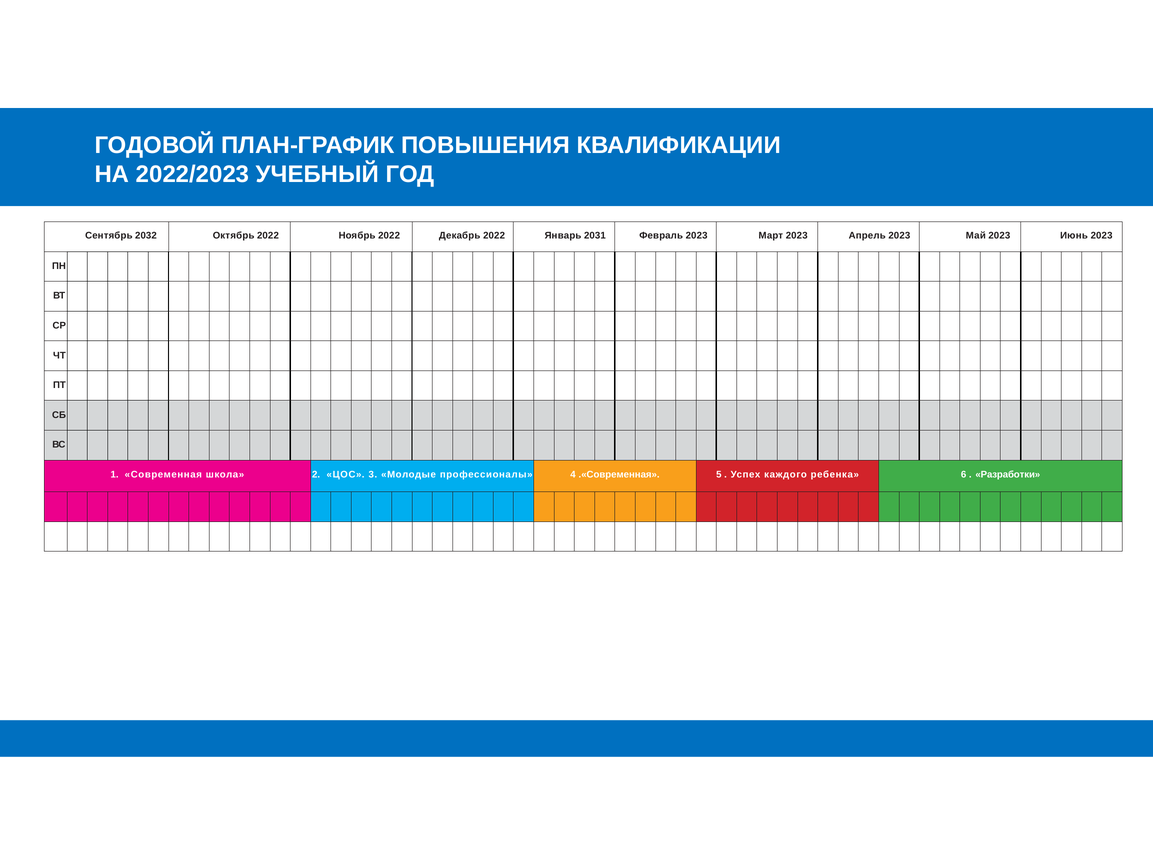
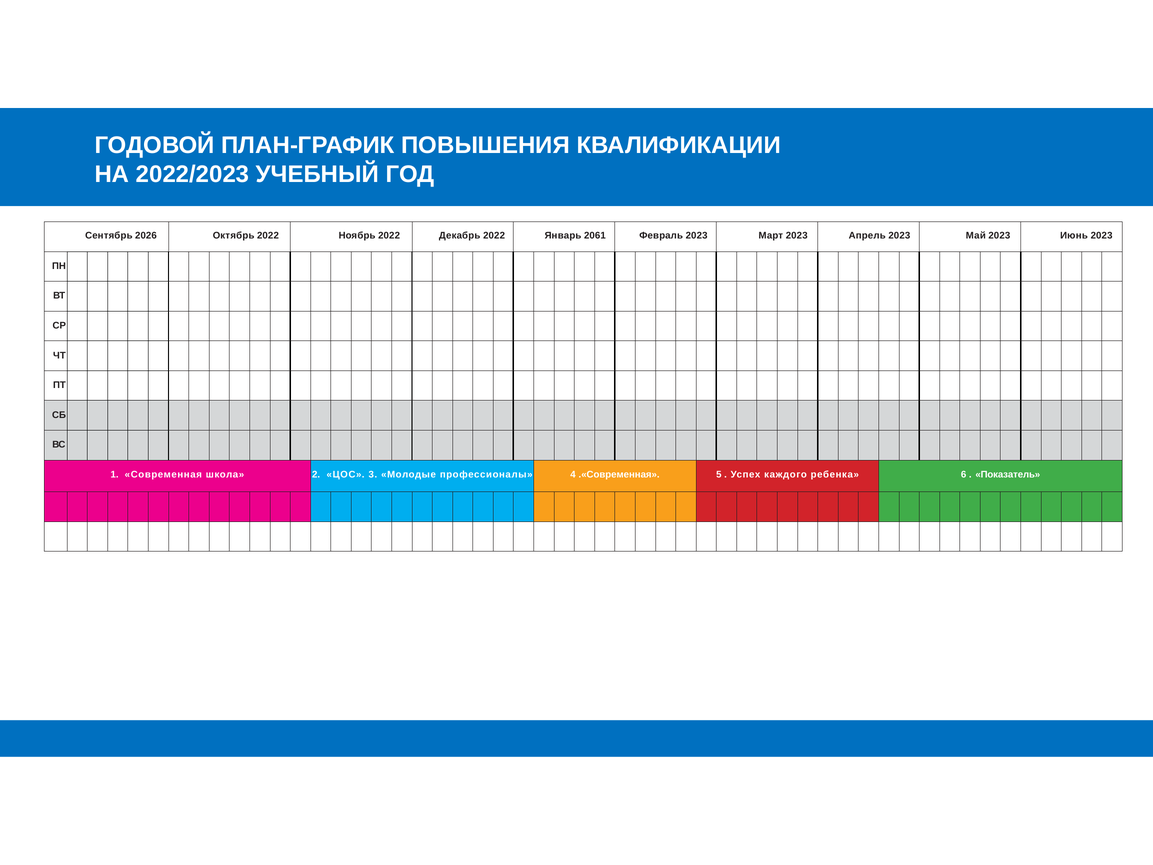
2032: 2032 -> 2026 (146, 236)
2031: 2031 -> 2061 (595, 236)
Разработки: Разработки -> Показатель (1008, 474)
